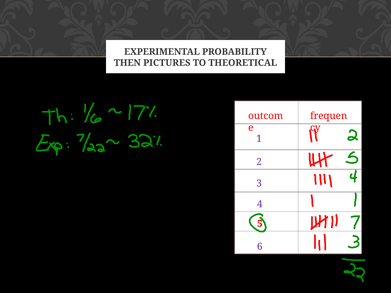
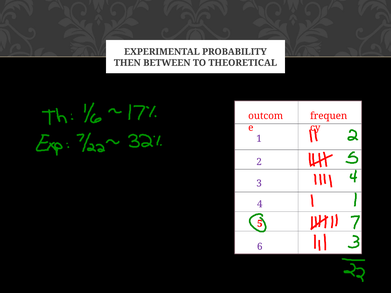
PICTURES: PICTURES -> BETWEEN (167, 63)
